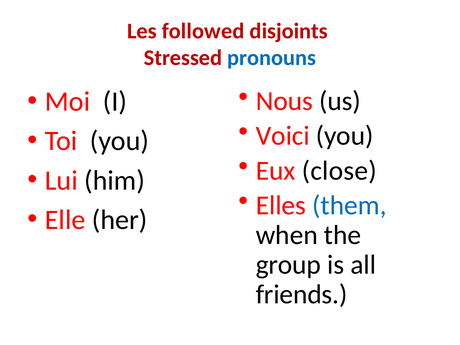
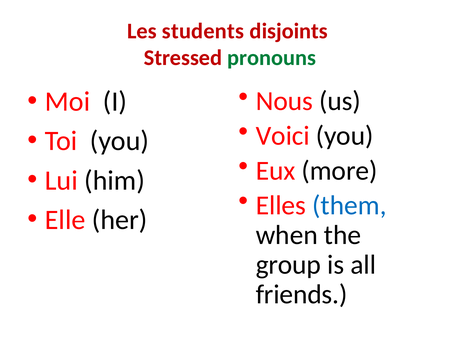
followed: followed -> students (203, 31)
pronouns colour: blue -> green (272, 58)
close: close -> more (339, 171)
